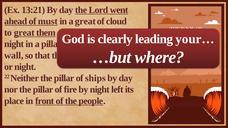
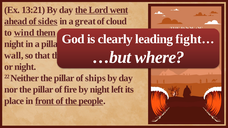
must: must -> sides (48, 21)
to great: great -> wind (24, 33)
your…: your… -> fight… (195, 39)
